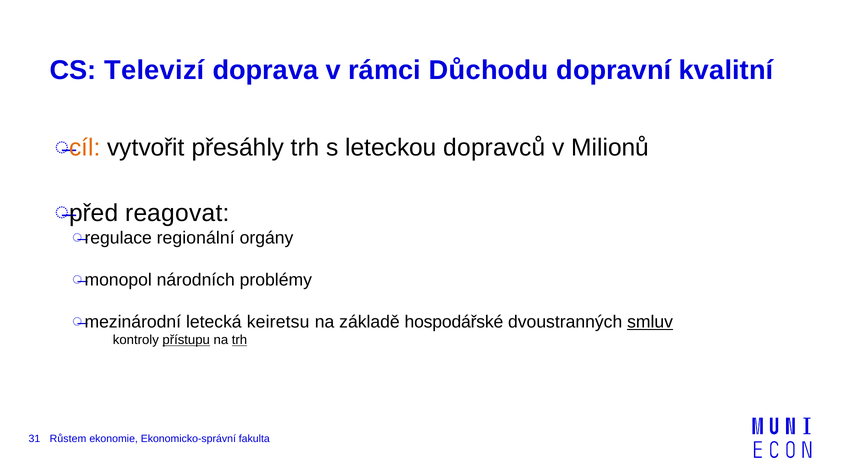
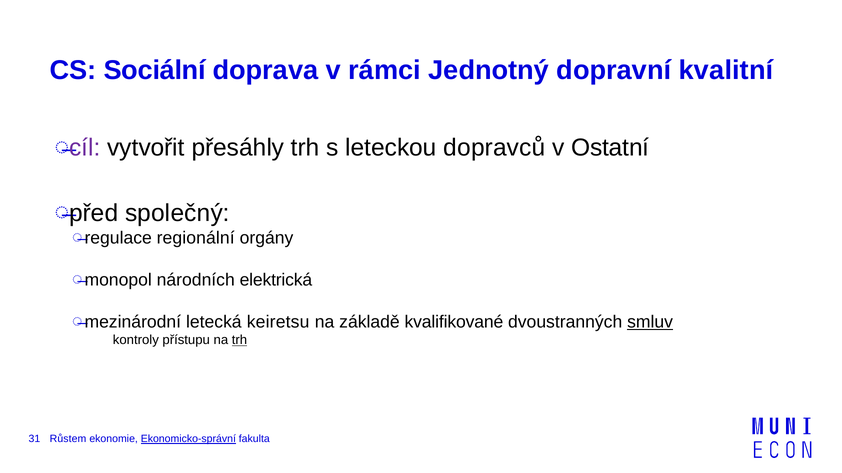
Televizí: Televizí -> Sociální (155, 70)
Důchodu: Důchodu -> Jednotný (489, 70)
cíl colour: orange -> purple (85, 148)
Milionů: Milionů -> Ostatní (610, 148)
reagovat: reagovat -> společný (177, 213)
problémy: problémy -> elektrická (276, 280)
hospodářské: hospodářské -> kvalifikované (454, 322)
přístupu underline: present -> none (186, 340)
Ekonomicko-správní underline: none -> present (188, 440)
